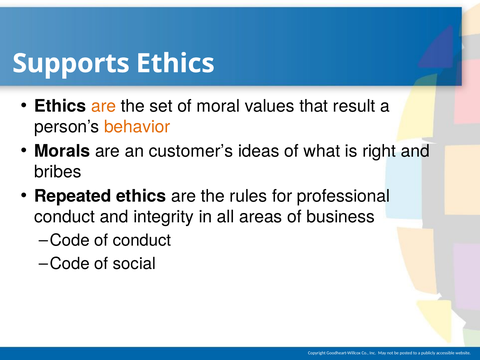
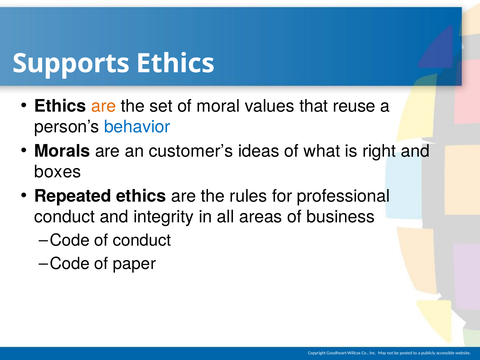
result: result -> reuse (354, 106)
behavior colour: orange -> blue (137, 127)
bribes: bribes -> boxes (58, 172)
social: social -> paper (134, 264)
